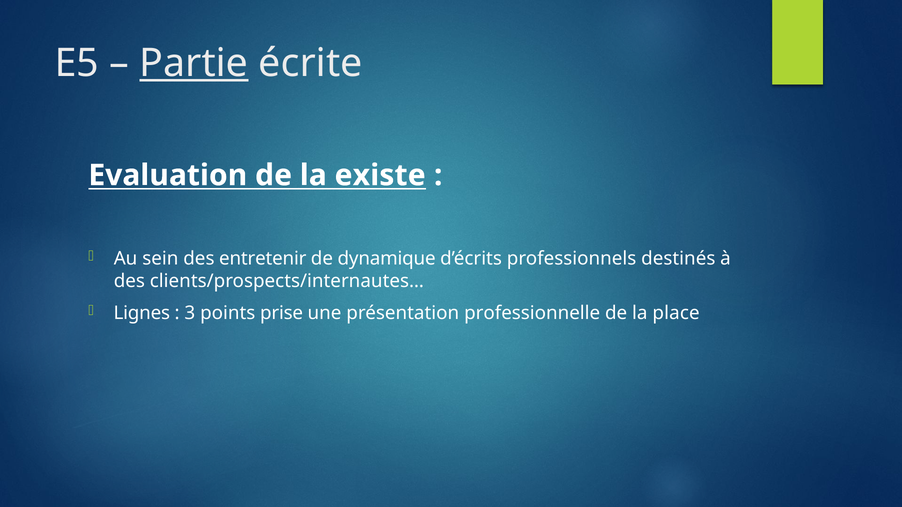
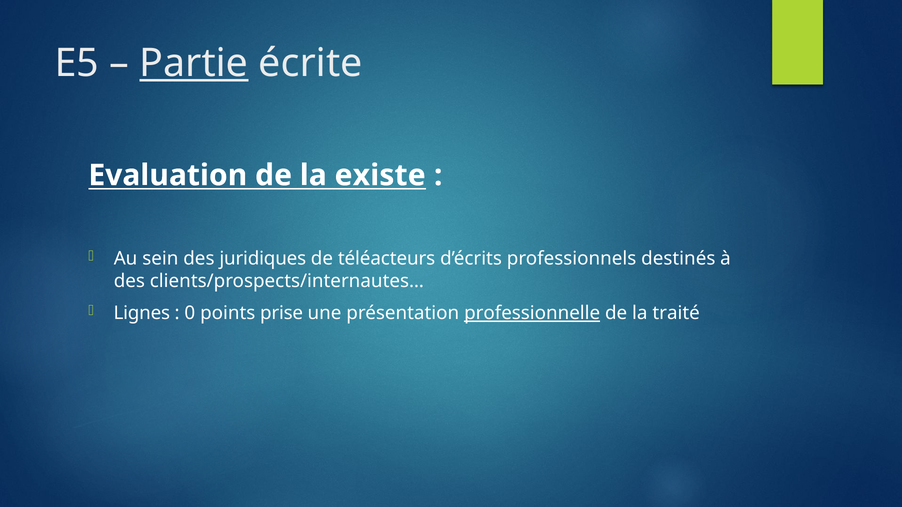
entretenir: entretenir -> juridiques (263, 259)
dynamique: dynamique -> téléacteurs (387, 259)
3: 3 -> 0 (190, 313)
professionnelle underline: none -> present (532, 313)
place: place -> traité (676, 313)
